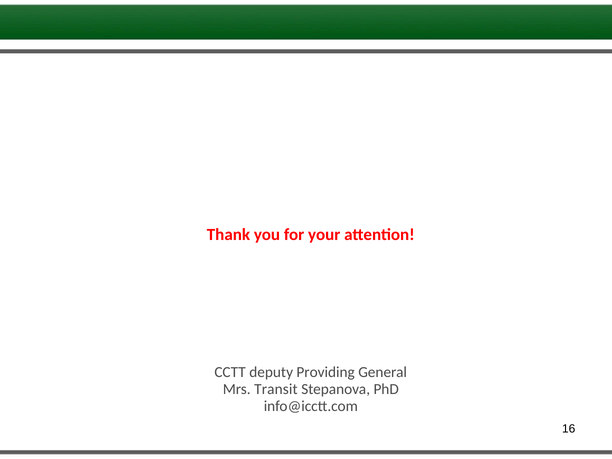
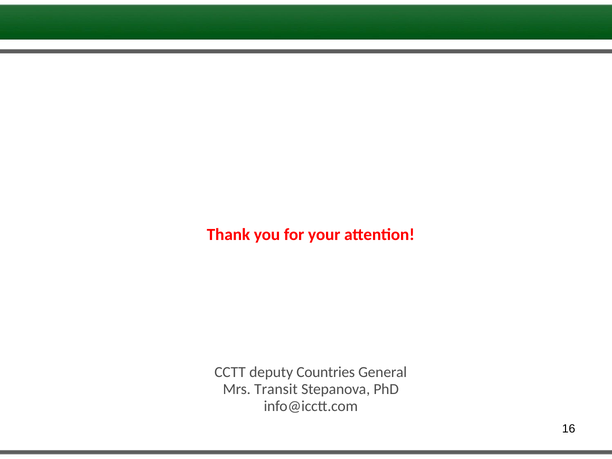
Providing: Providing -> Countries (326, 372)
